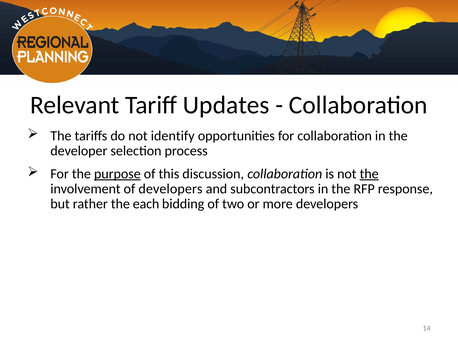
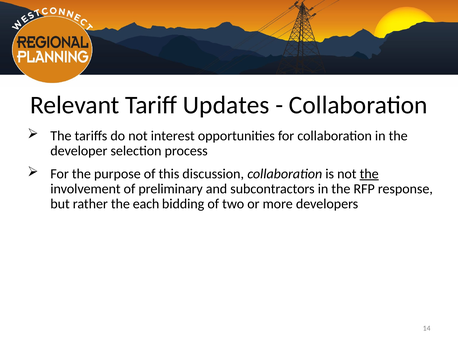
identify: identify -> interest (173, 136)
purpose underline: present -> none (117, 174)
of developers: developers -> preliminary (171, 189)
